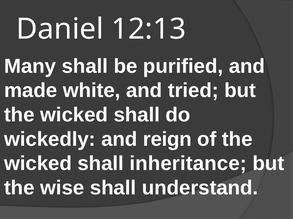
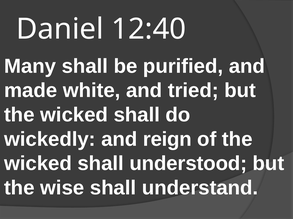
12:13: 12:13 -> 12:40 (149, 29)
inheritance: inheritance -> understood (188, 164)
